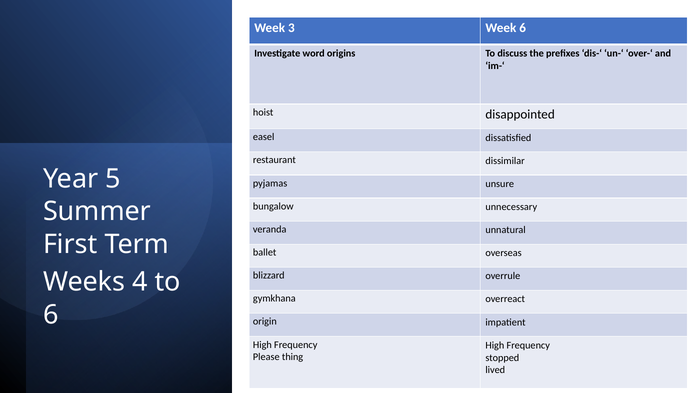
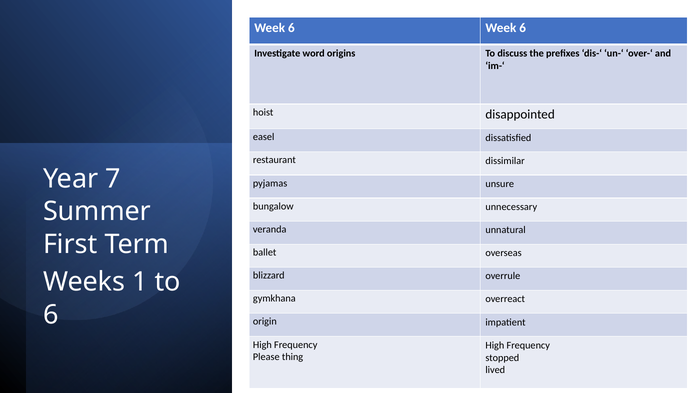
3: 3 -> 6 (291, 28)
5: 5 -> 7 (113, 179)
4: 4 -> 1 (140, 282)
